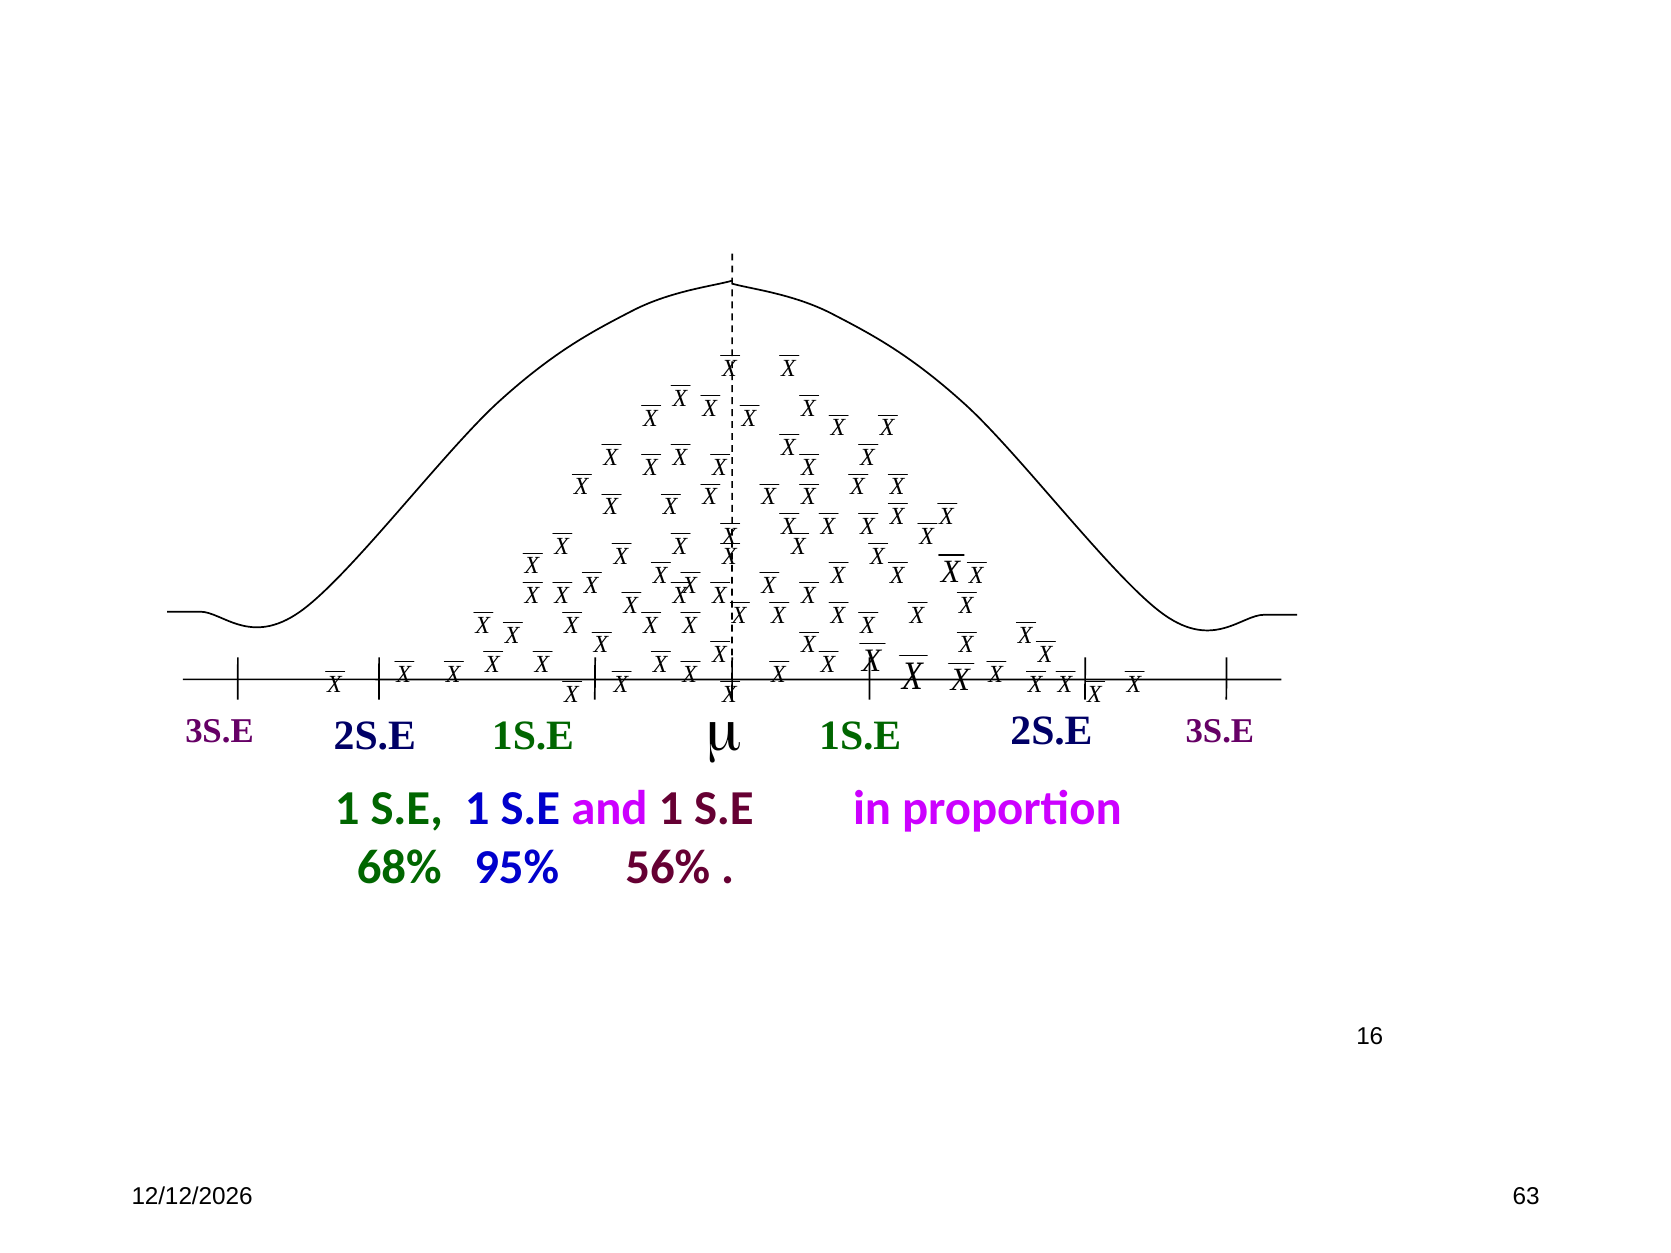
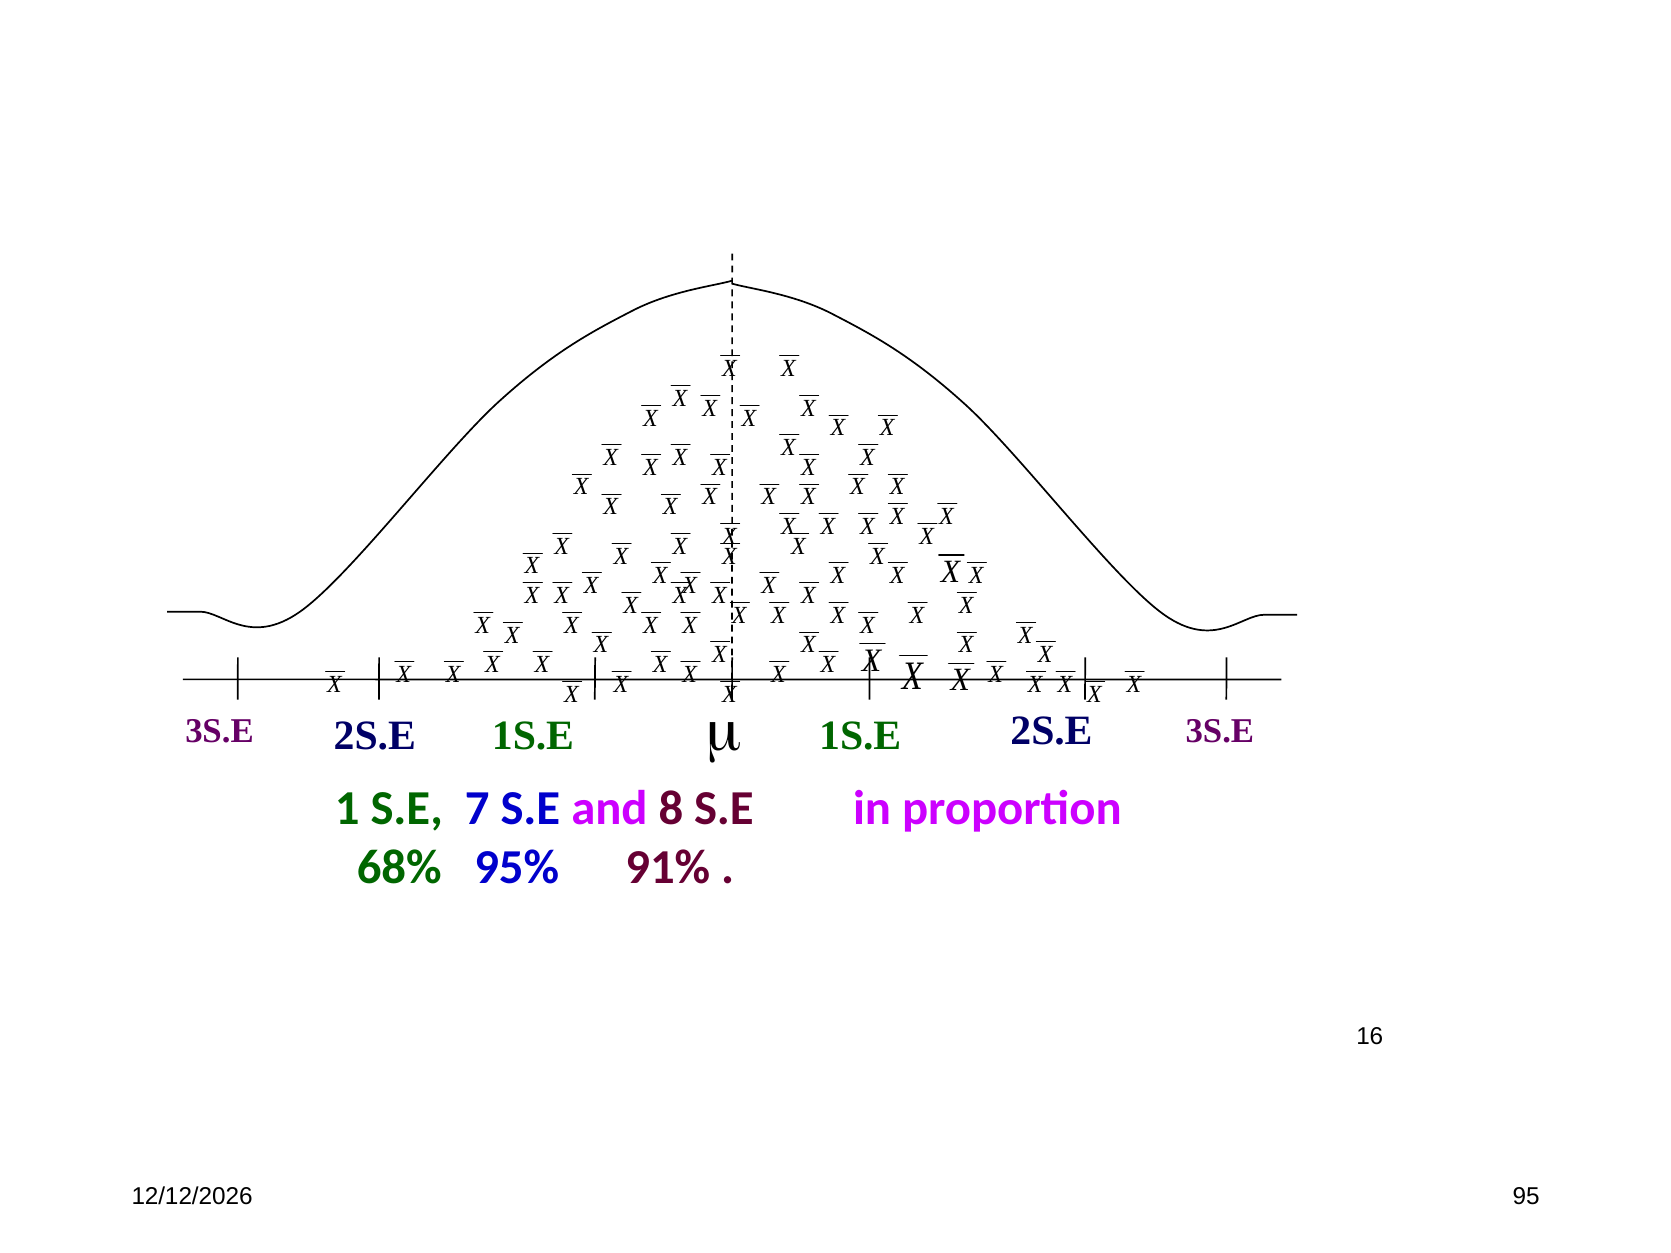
S.E 1: 1 -> 7 (477, 809)
and 1: 1 -> 8 (671, 809)
56%: 56% -> 91% (668, 867)
63: 63 -> 95 (1526, 1197)
